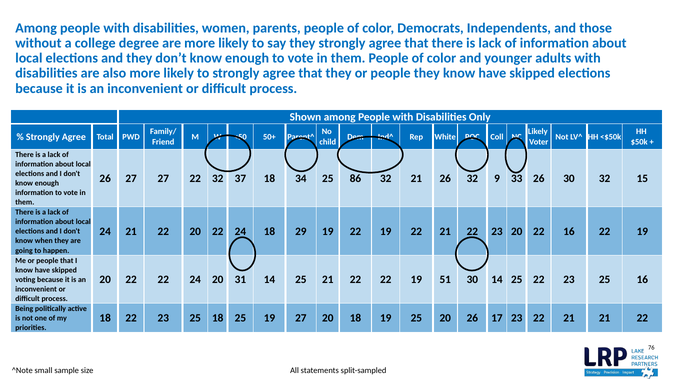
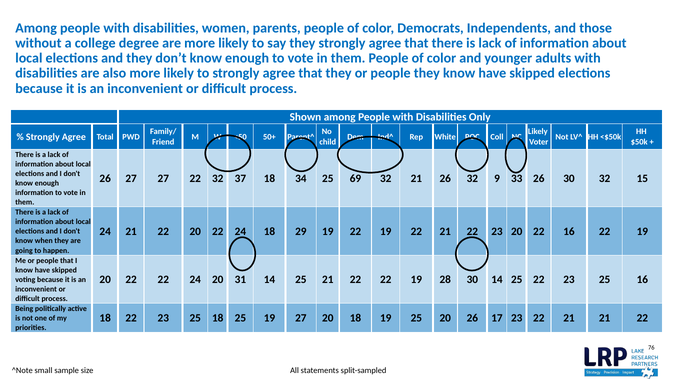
86: 86 -> 69 (355, 178)
51: 51 -> 28 (445, 279)
